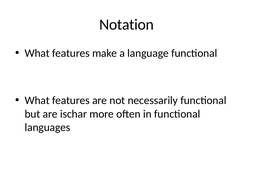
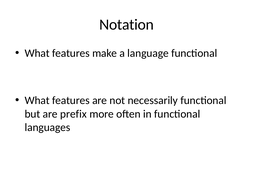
ischar: ischar -> prefix (73, 114)
